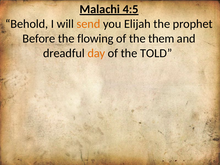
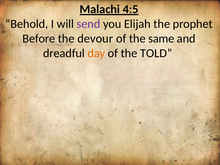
send colour: orange -> purple (88, 24)
flowing: flowing -> devour (95, 39)
them: them -> same (161, 39)
